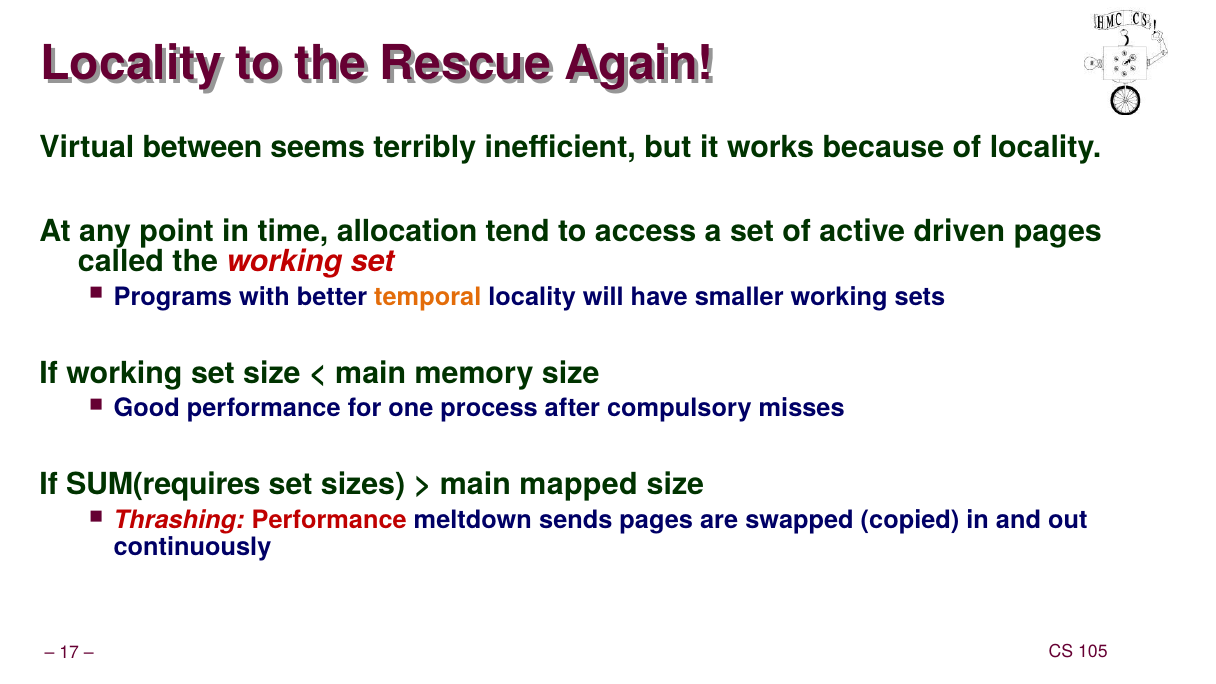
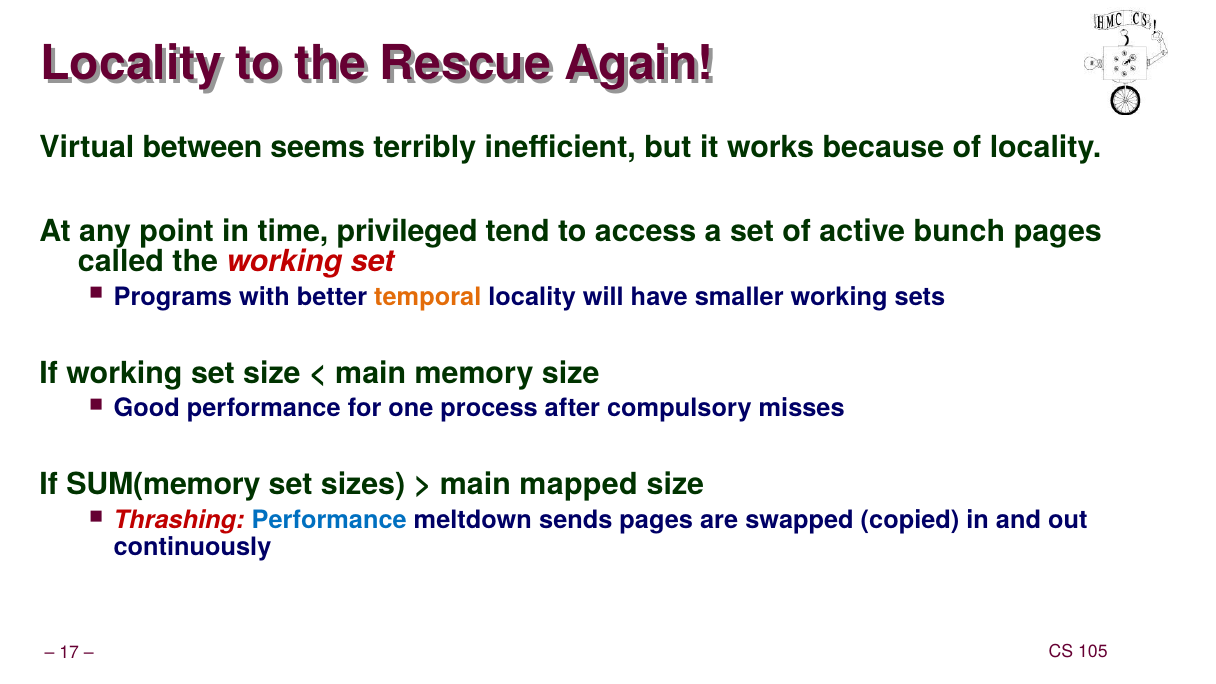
allocation: allocation -> privileged (407, 231)
driven: driven -> bunch (959, 231)
SUM(requires: SUM(requires -> SUM(memory (163, 485)
Performance colour: red -> blue (329, 520)
